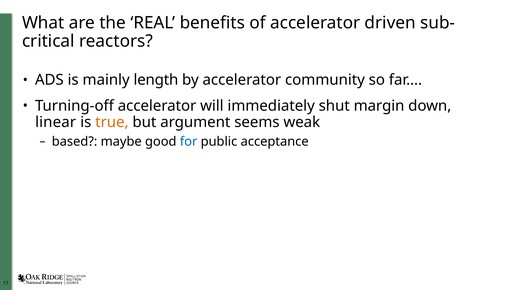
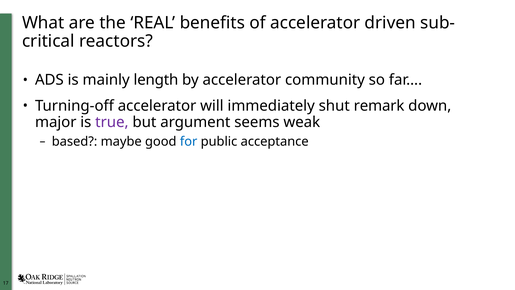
margin: margin -> remark (379, 106)
linear: linear -> major (56, 122)
true colour: orange -> purple (112, 122)
